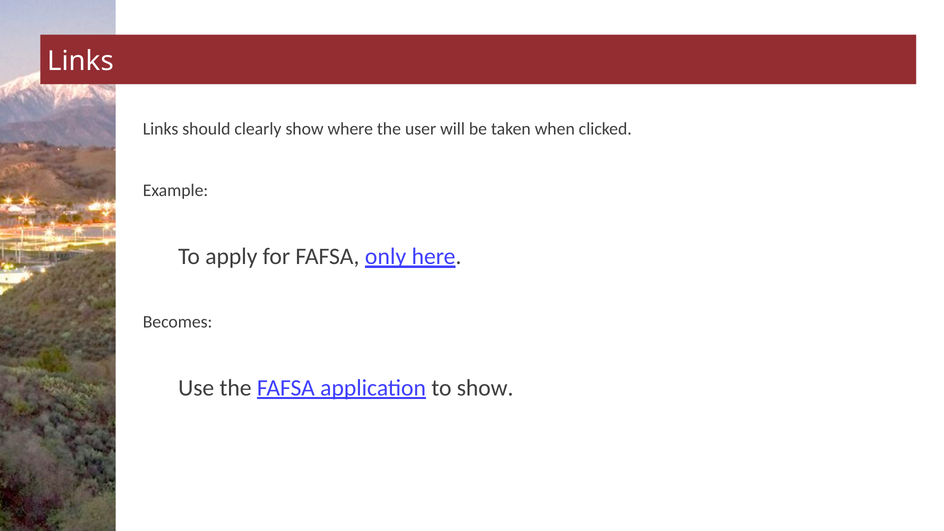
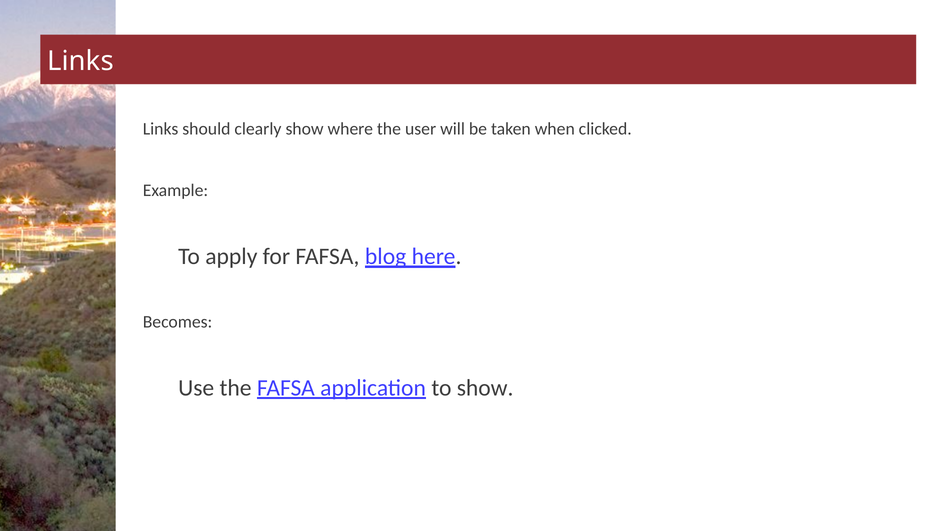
only: only -> blog (386, 257)
